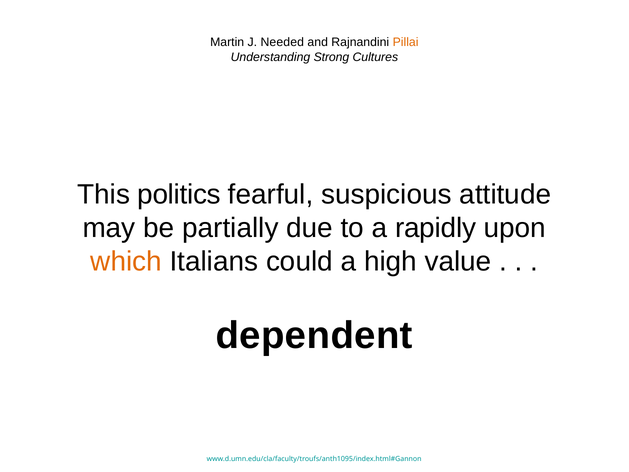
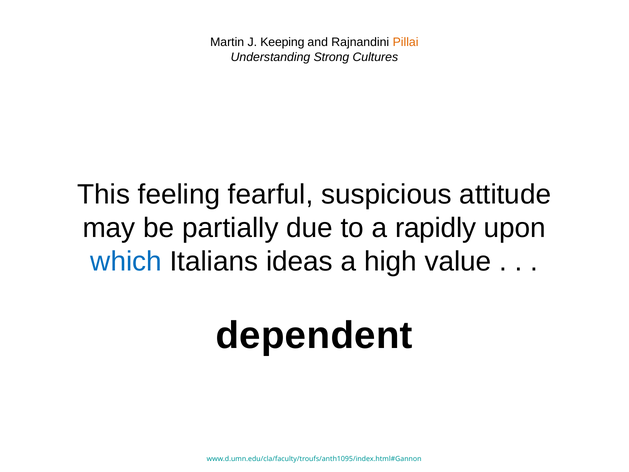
Needed: Needed -> Keeping (282, 42)
politics: politics -> feeling (179, 194)
which colour: orange -> blue (126, 261)
could: could -> ideas (299, 261)
